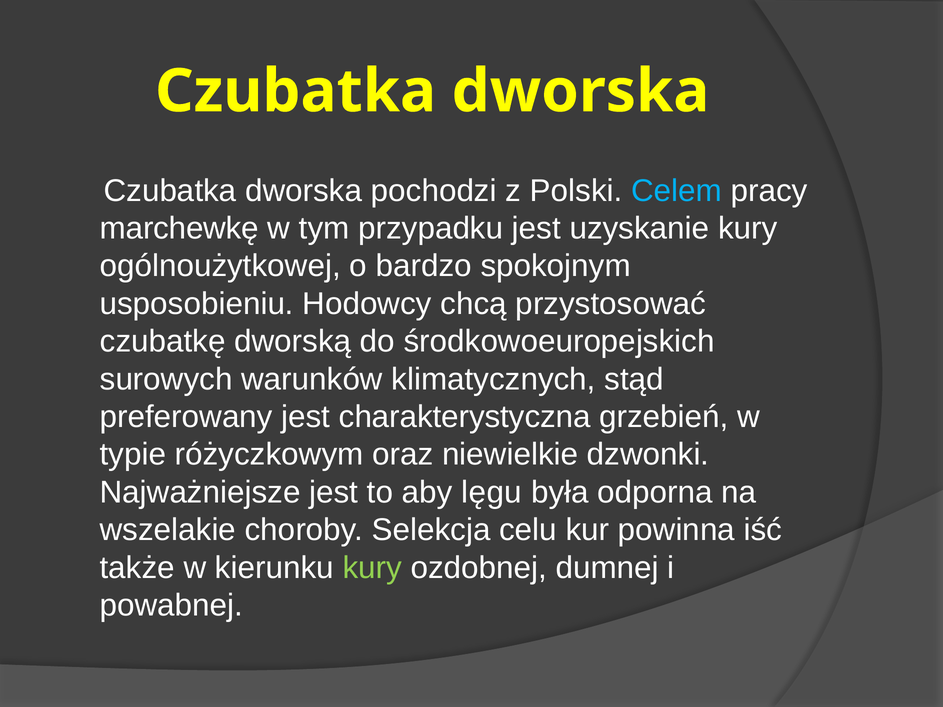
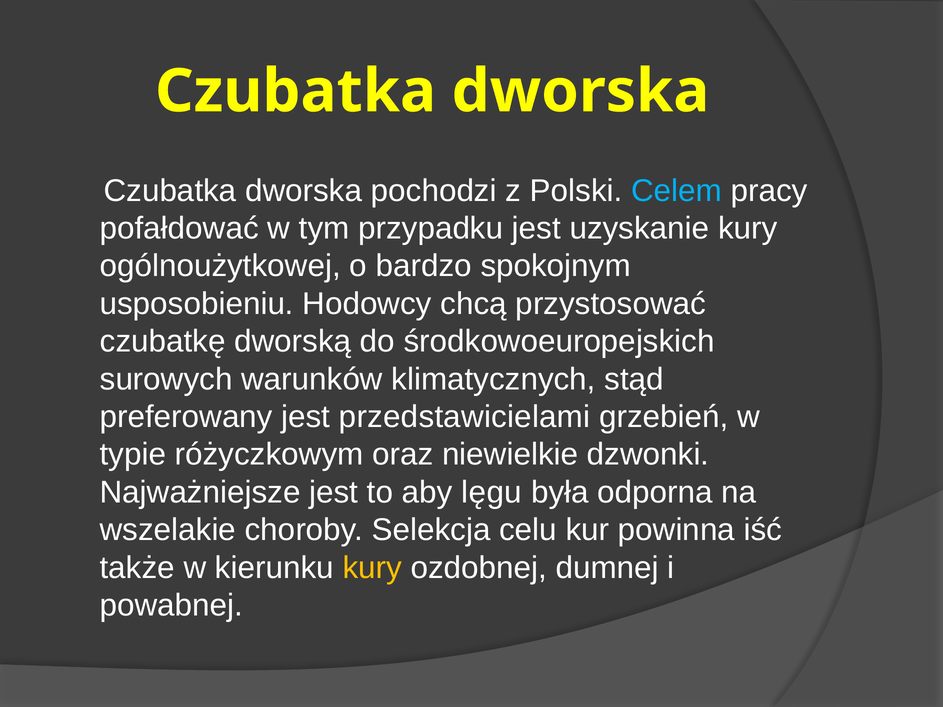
marchewkę: marchewkę -> pofałdować (179, 228)
charakterystyczna: charakterystyczna -> przedstawicielami (465, 417)
kury colour: light green -> yellow (372, 568)
